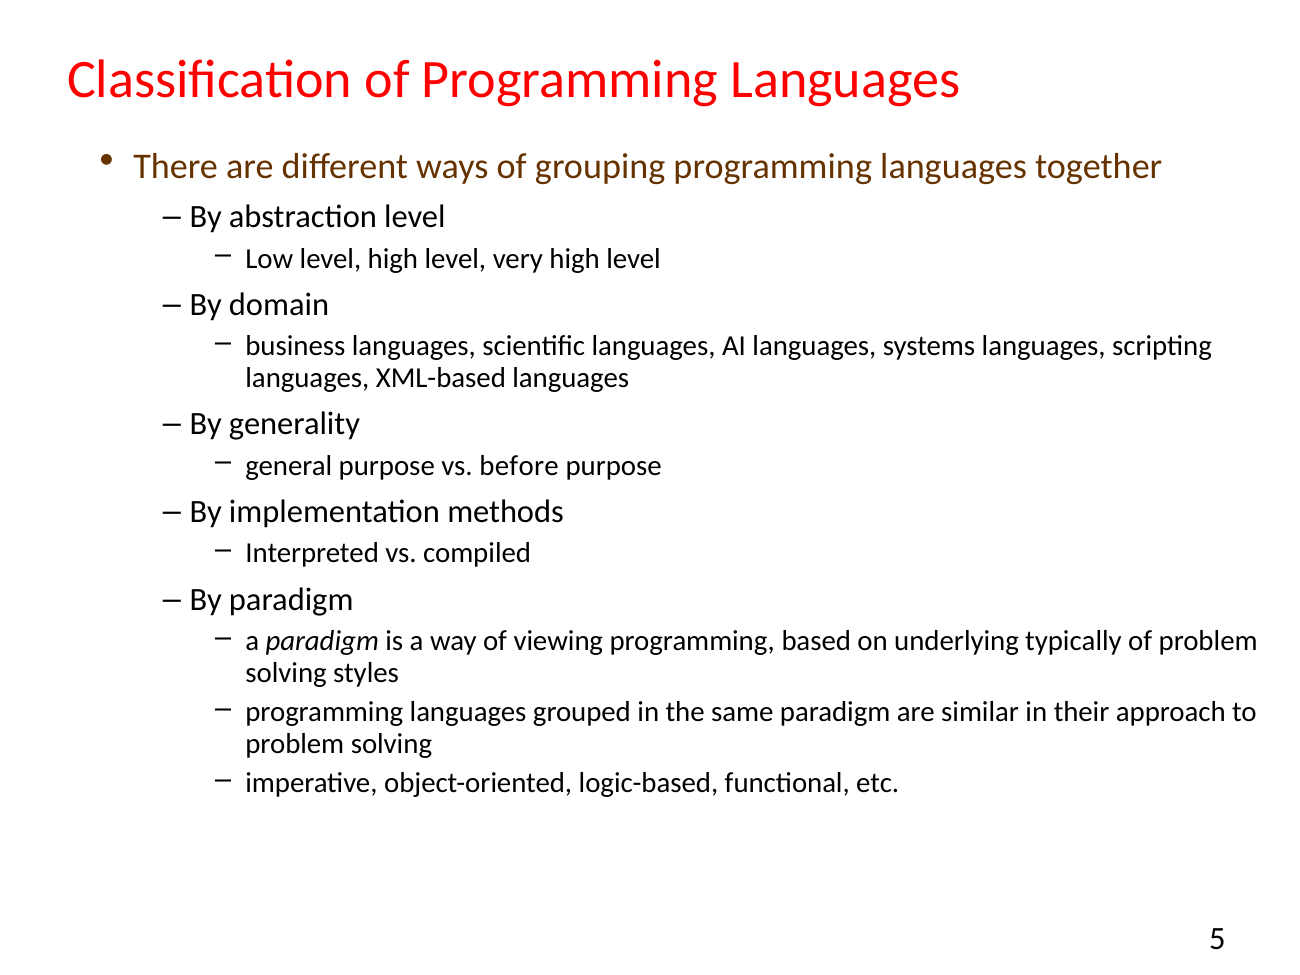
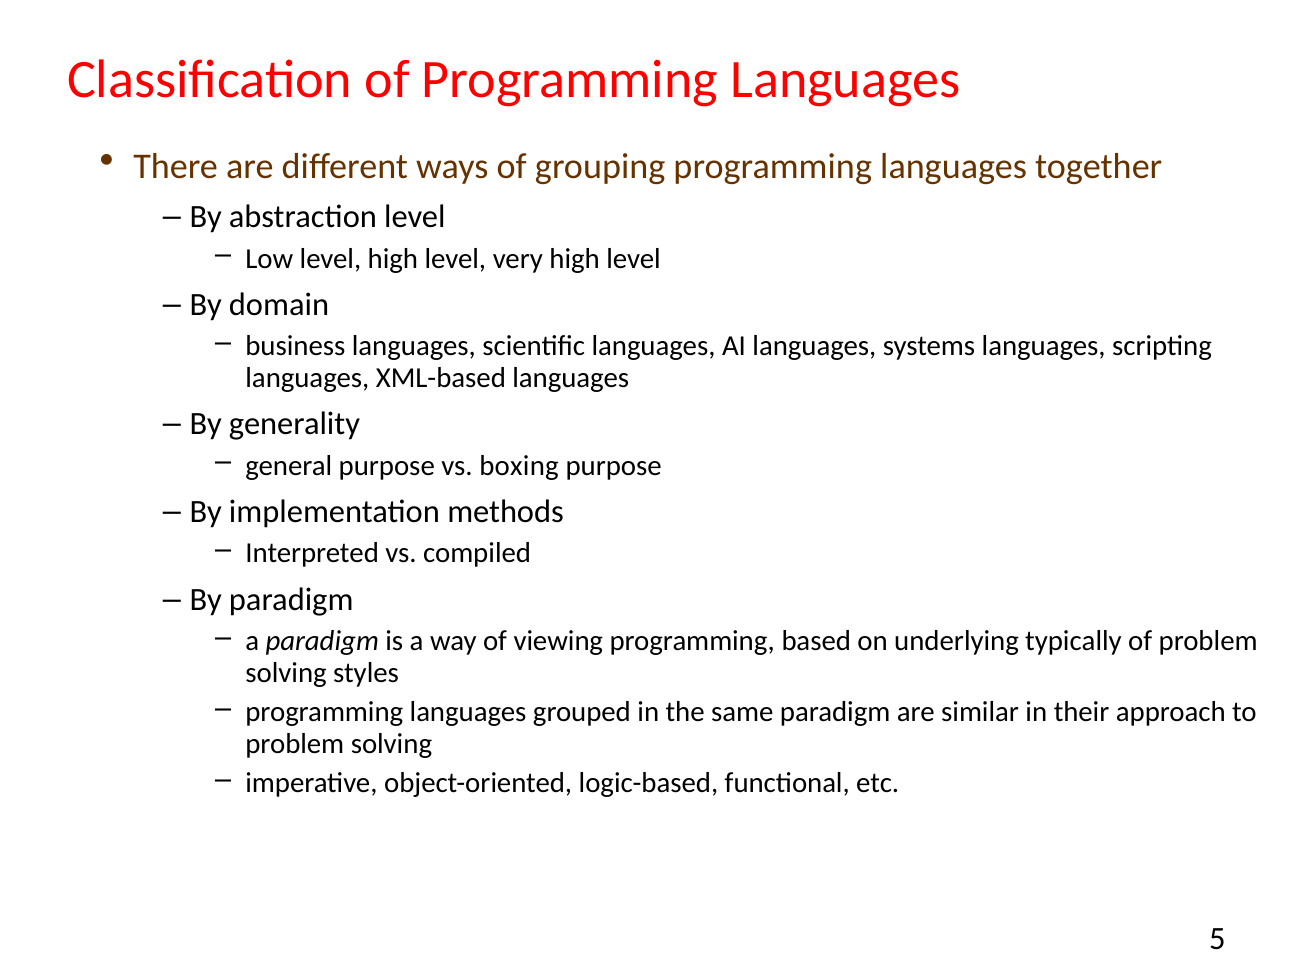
before: before -> boxing (519, 466)
